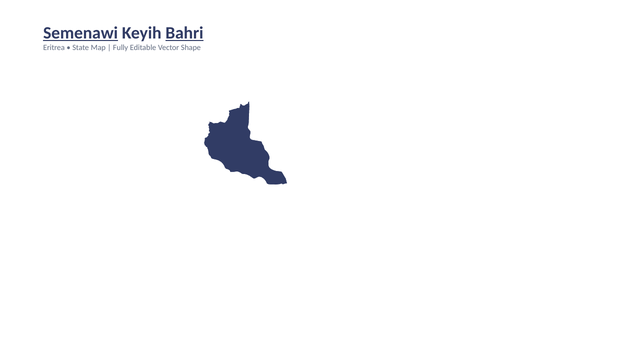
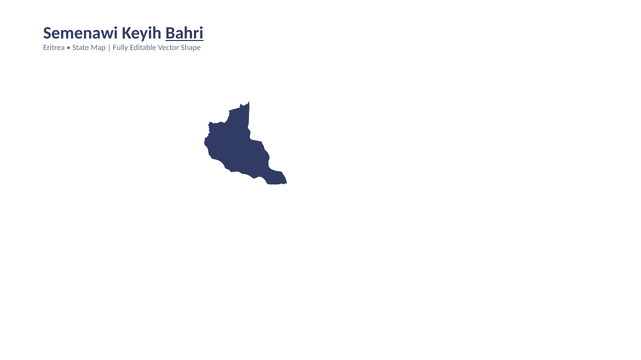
Semenawi underline: present -> none (81, 33)
